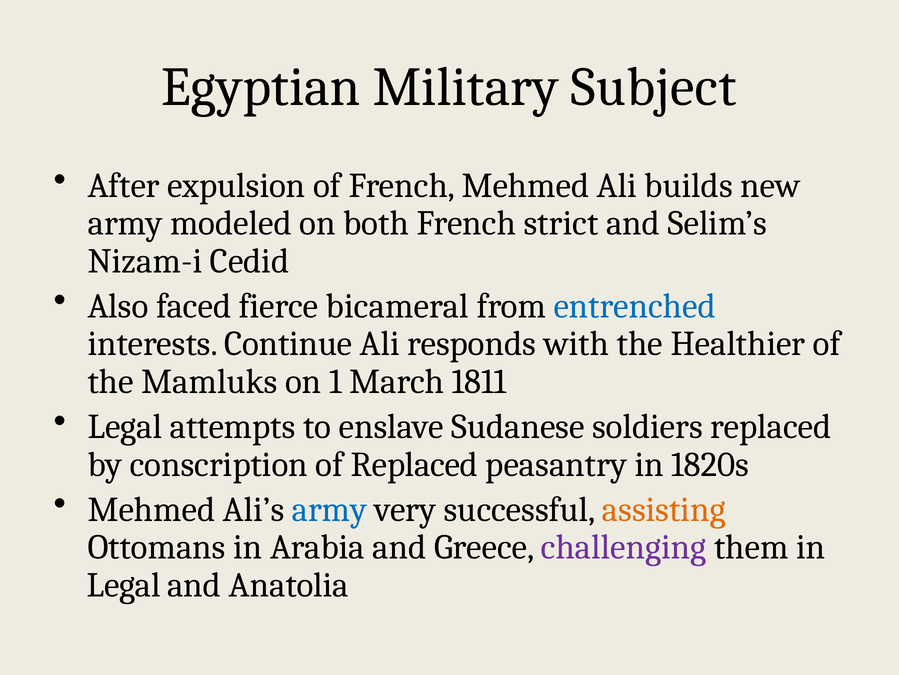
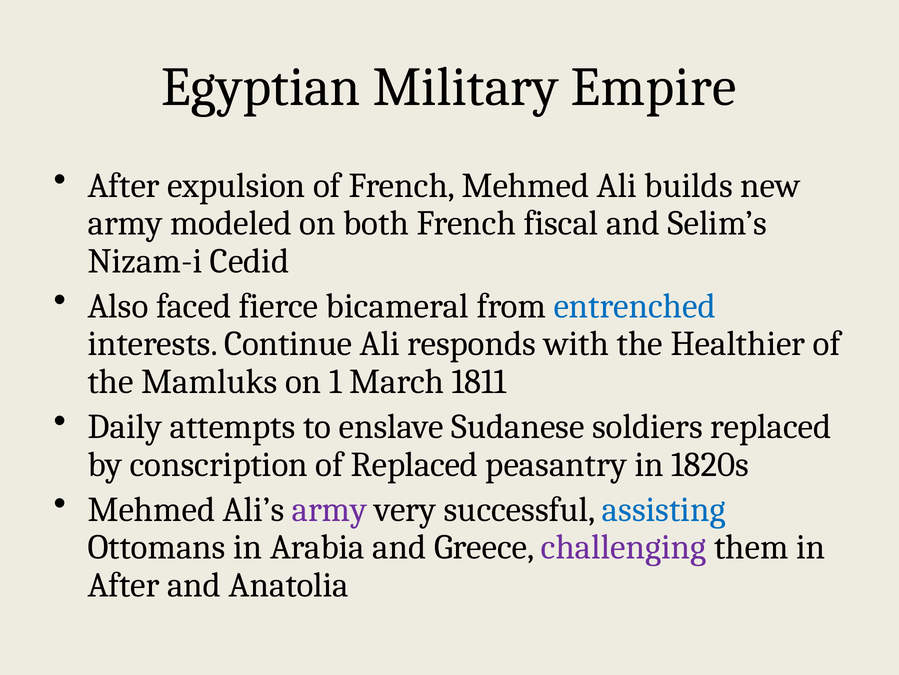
Subject: Subject -> Empire (654, 87)
strict: strict -> fiscal (561, 223)
Legal: Legal -> Daily (125, 426)
army colour: blue -> purple (329, 509)
assisting colour: orange -> blue (664, 509)
Legal: Legal -> After (124, 584)
